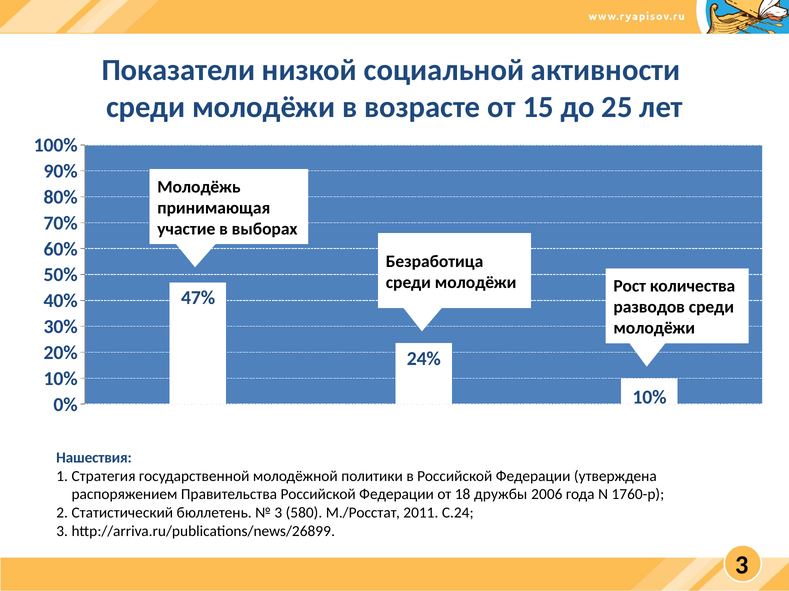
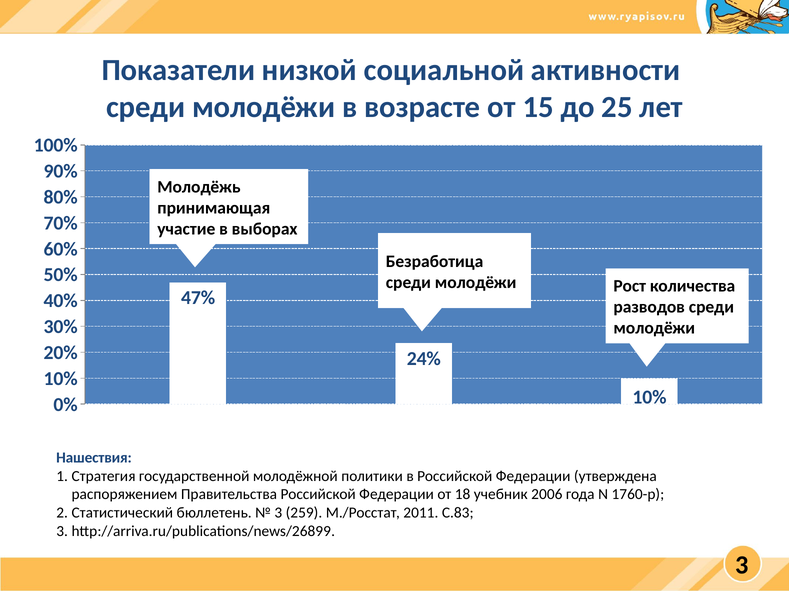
дружбы: дружбы -> учебник (501, 495)
580: 580 -> 259 (304, 513)
С.24: С.24 -> С.83 (458, 513)
